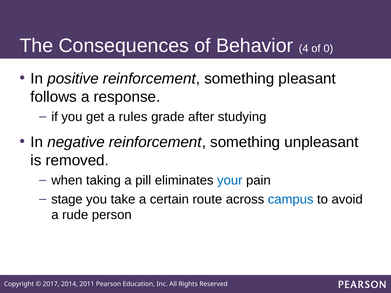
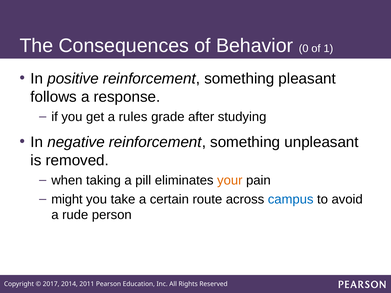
4: 4 -> 0 (304, 49)
0: 0 -> 1 (328, 49)
your colour: blue -> orange (230, 180)
stage: stage -> might (67, 199)
